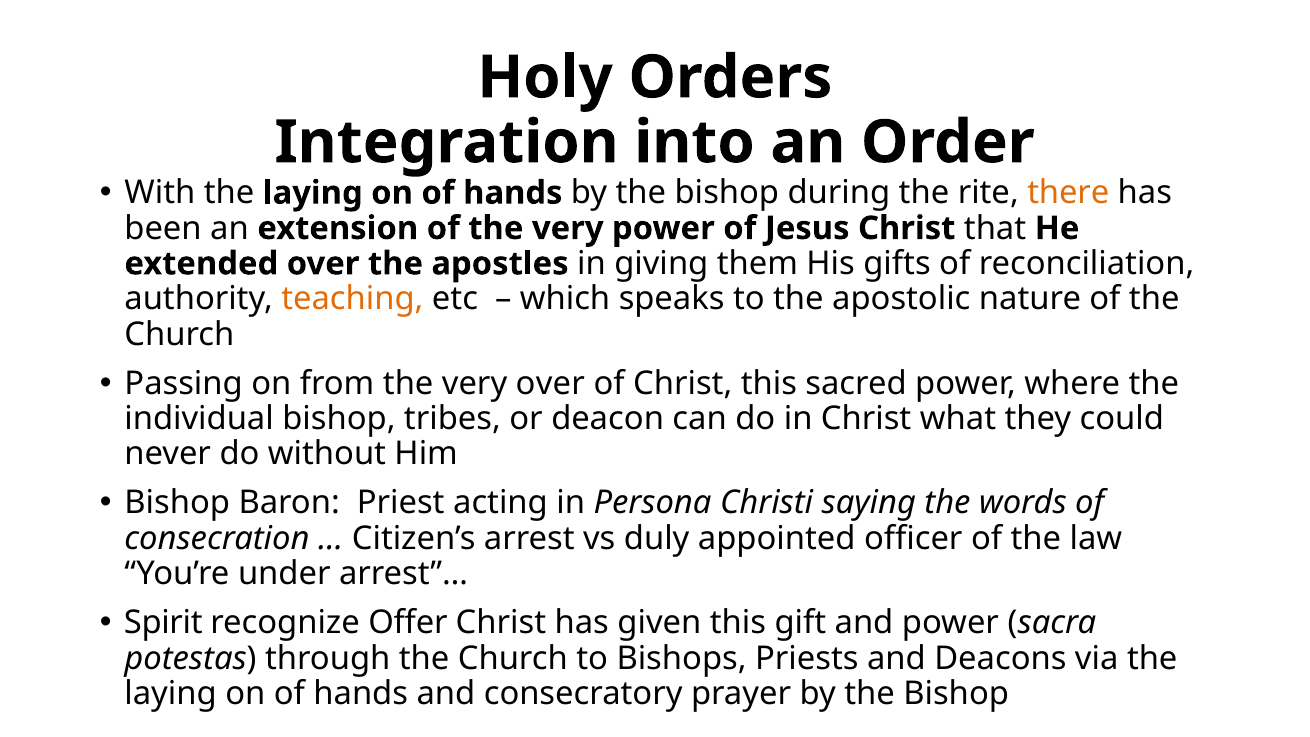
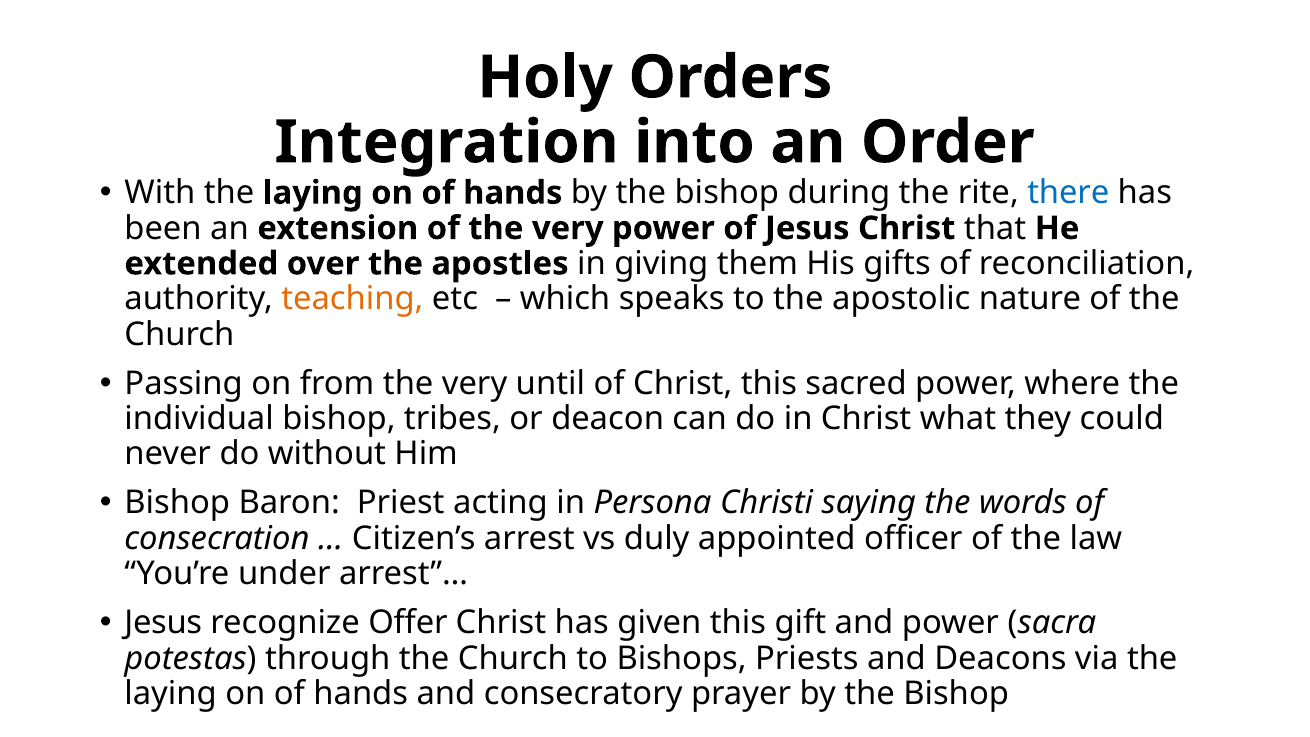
there colour: orange -> blue (1068, 193)
very over: over -> until (550, 383)
Spirit: Spirit -> Jesus (163, 623)
